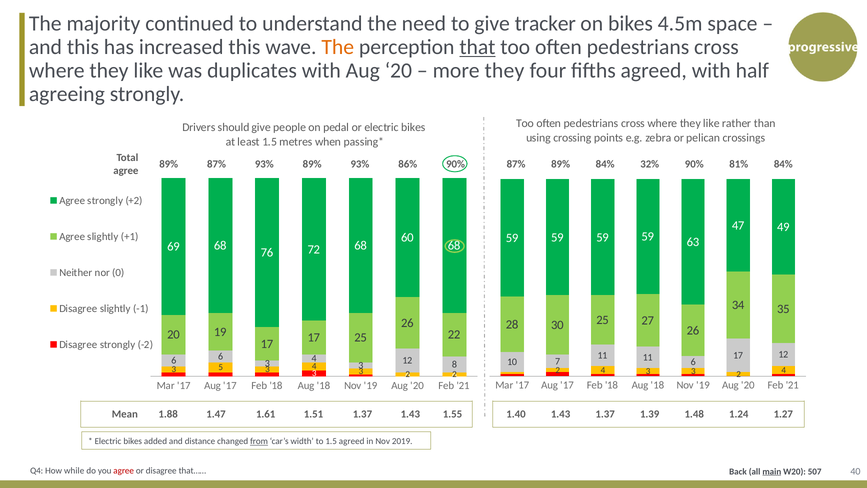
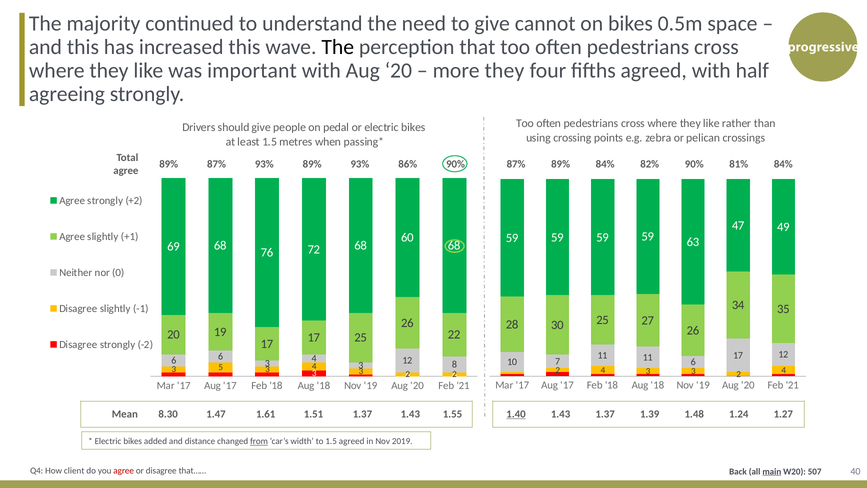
tracker: tracker -> cannot (545, 24)
4.5m: 4.5m -> 0.5m (680, 24)
The colour: orange -> black (338, 47)
that underline: present -> none (477, 47)
duplicates: duplicates -> important (252, 71)
32%: 32% -> 82% (650, 164)
1.88: 1.88 -> 8.30 (168, 414)
1.40 underline: none -> present (516, 414)
while: while -> client (74, 470)
